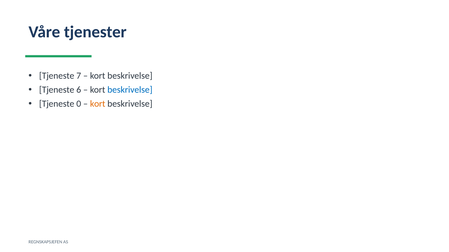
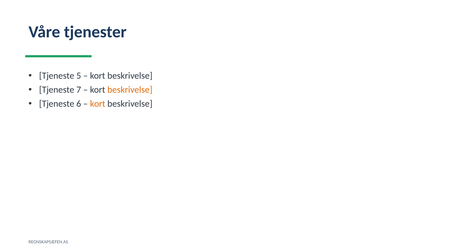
7: 7 -> 5 (79, 76)
6: 6 -> 7 (79, 90)
beskrivelse colour: blue -> orange (130, 90)
0: 0 -> 6 (79, 104)
